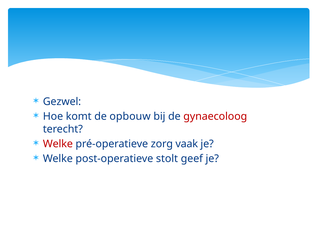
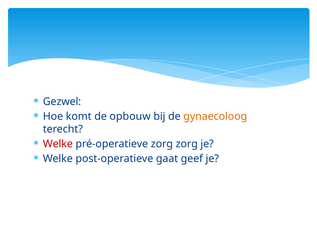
gynaecoloog colour: red -> orange (215, 116)
zorg vaak: vaak -> zorg (187, 144)
stolt: stolt -> gaat (167, 158)
